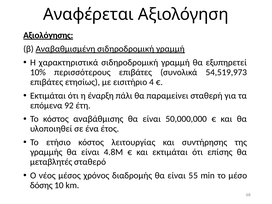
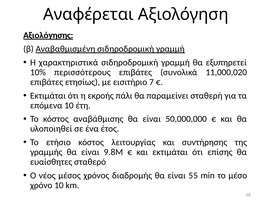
54,519,973: 54,519,973 -> 11,000,020 (226, 72)
4: 4 -> 7 (151, 82)
έναρξη: έναρξη -> εκροής (101, 96)
επόμενα 92: 92 -> 10 (69, 105)
4.8Μ: 4.8Μ -> 9.8Μ (113, 152)
μεταβλητές: μεταβλητές -> ευαίσθητες (51, 162)
δόσης: δόσης -> χρόνο (41, 185)
